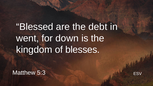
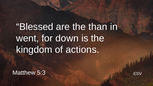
debt: debt -> than (98, 27)
blesses: blesses -> actions (82, 50)
